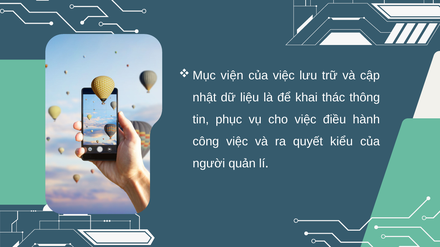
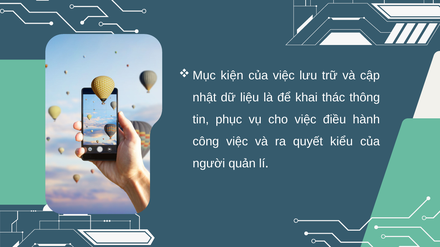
viện: viện -> kiện (232, 76)
